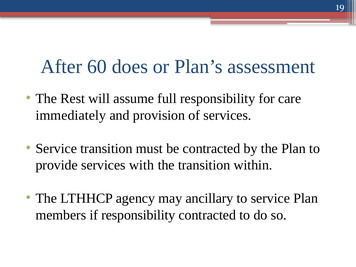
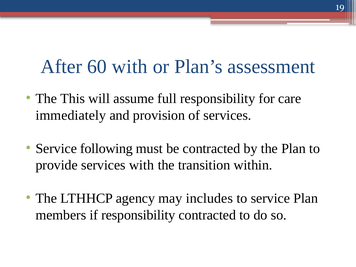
60 does: does -> with (130, 67)
Rest: Rest -> This (73, 99)
Service transition: transition -> following (107, 148)
ancillary: ancillary -> includes (209, 198)
